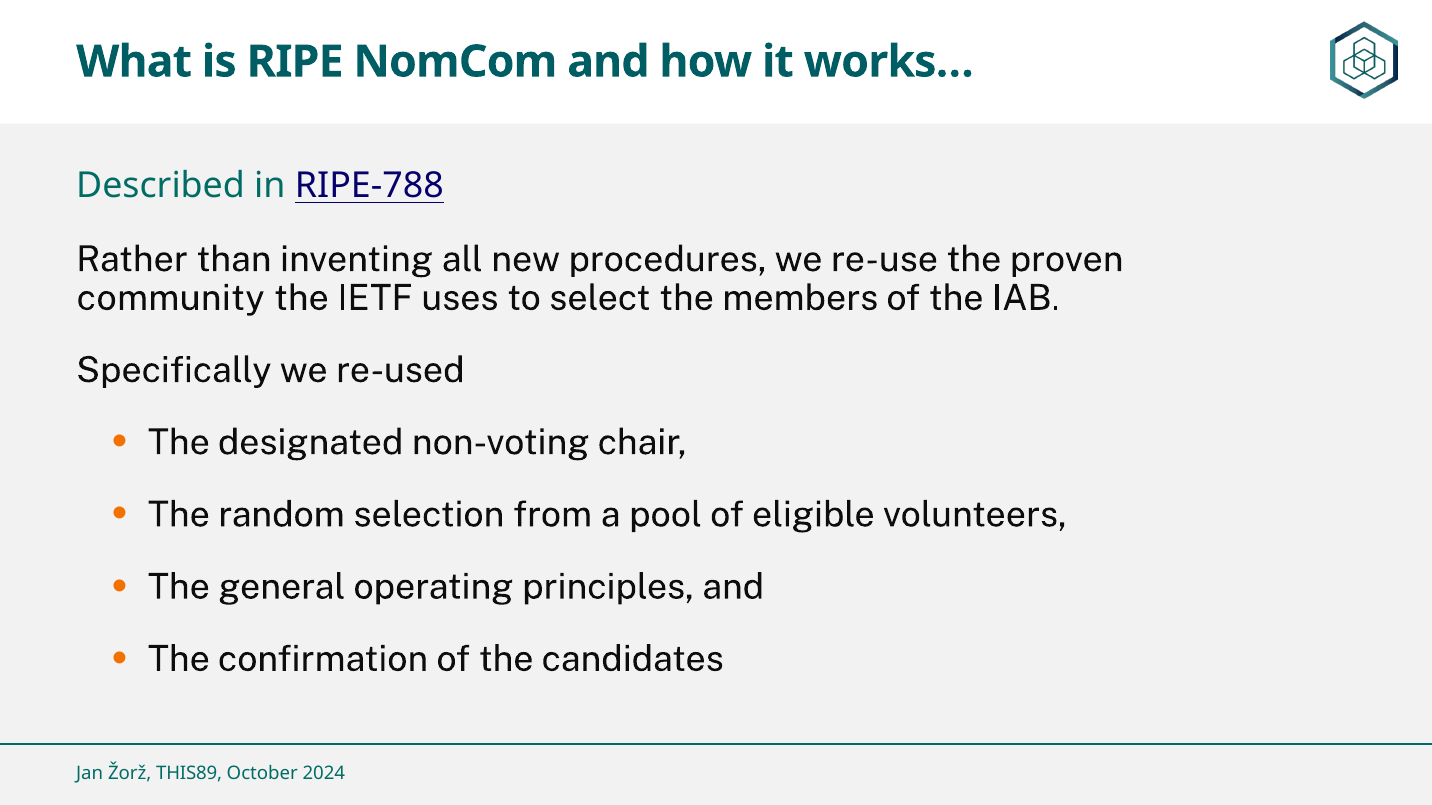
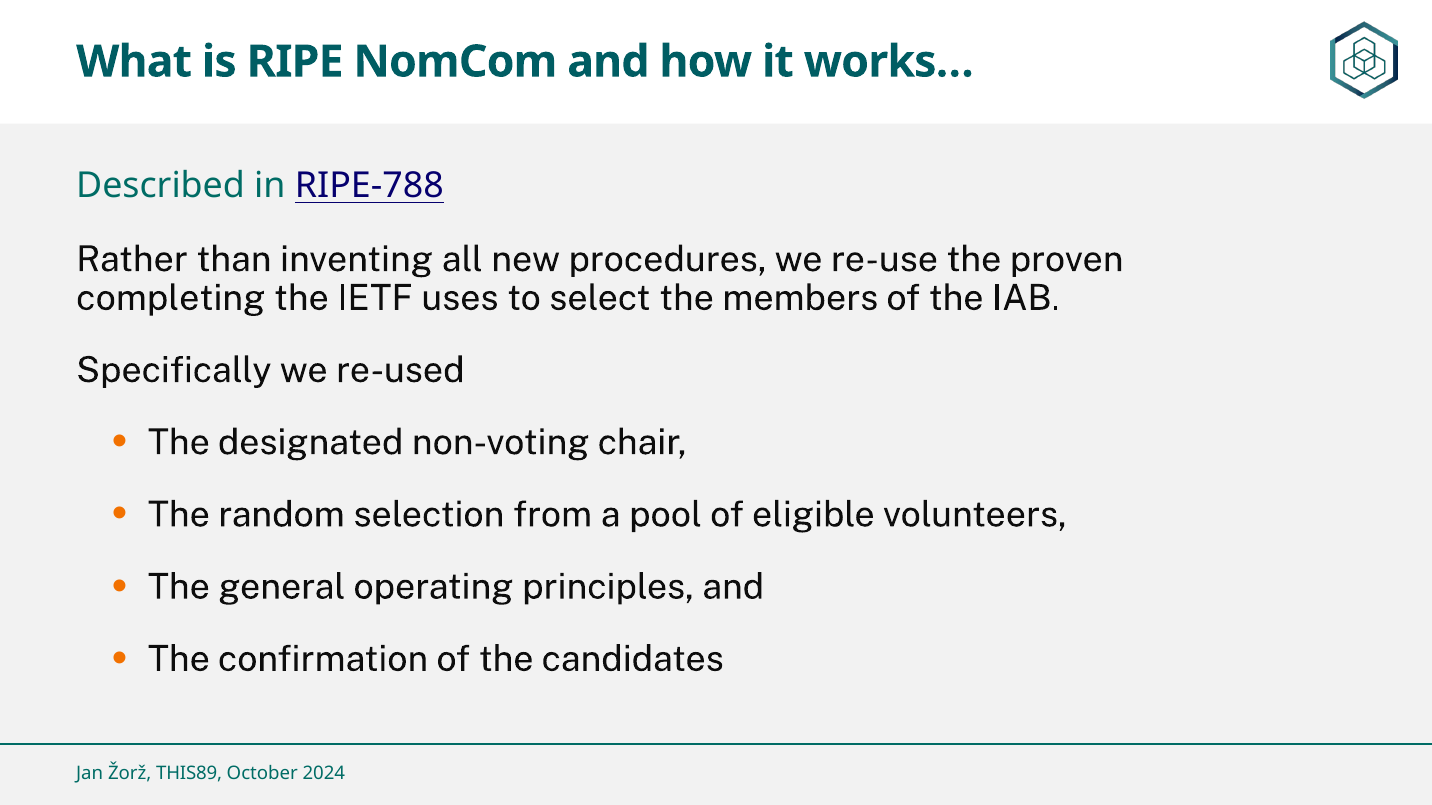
community: community -> completing (171, 298)
